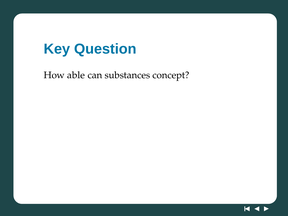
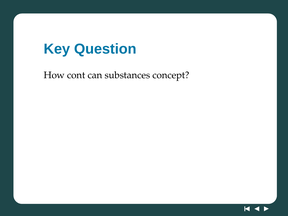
able: able -> cont (76, 75)
